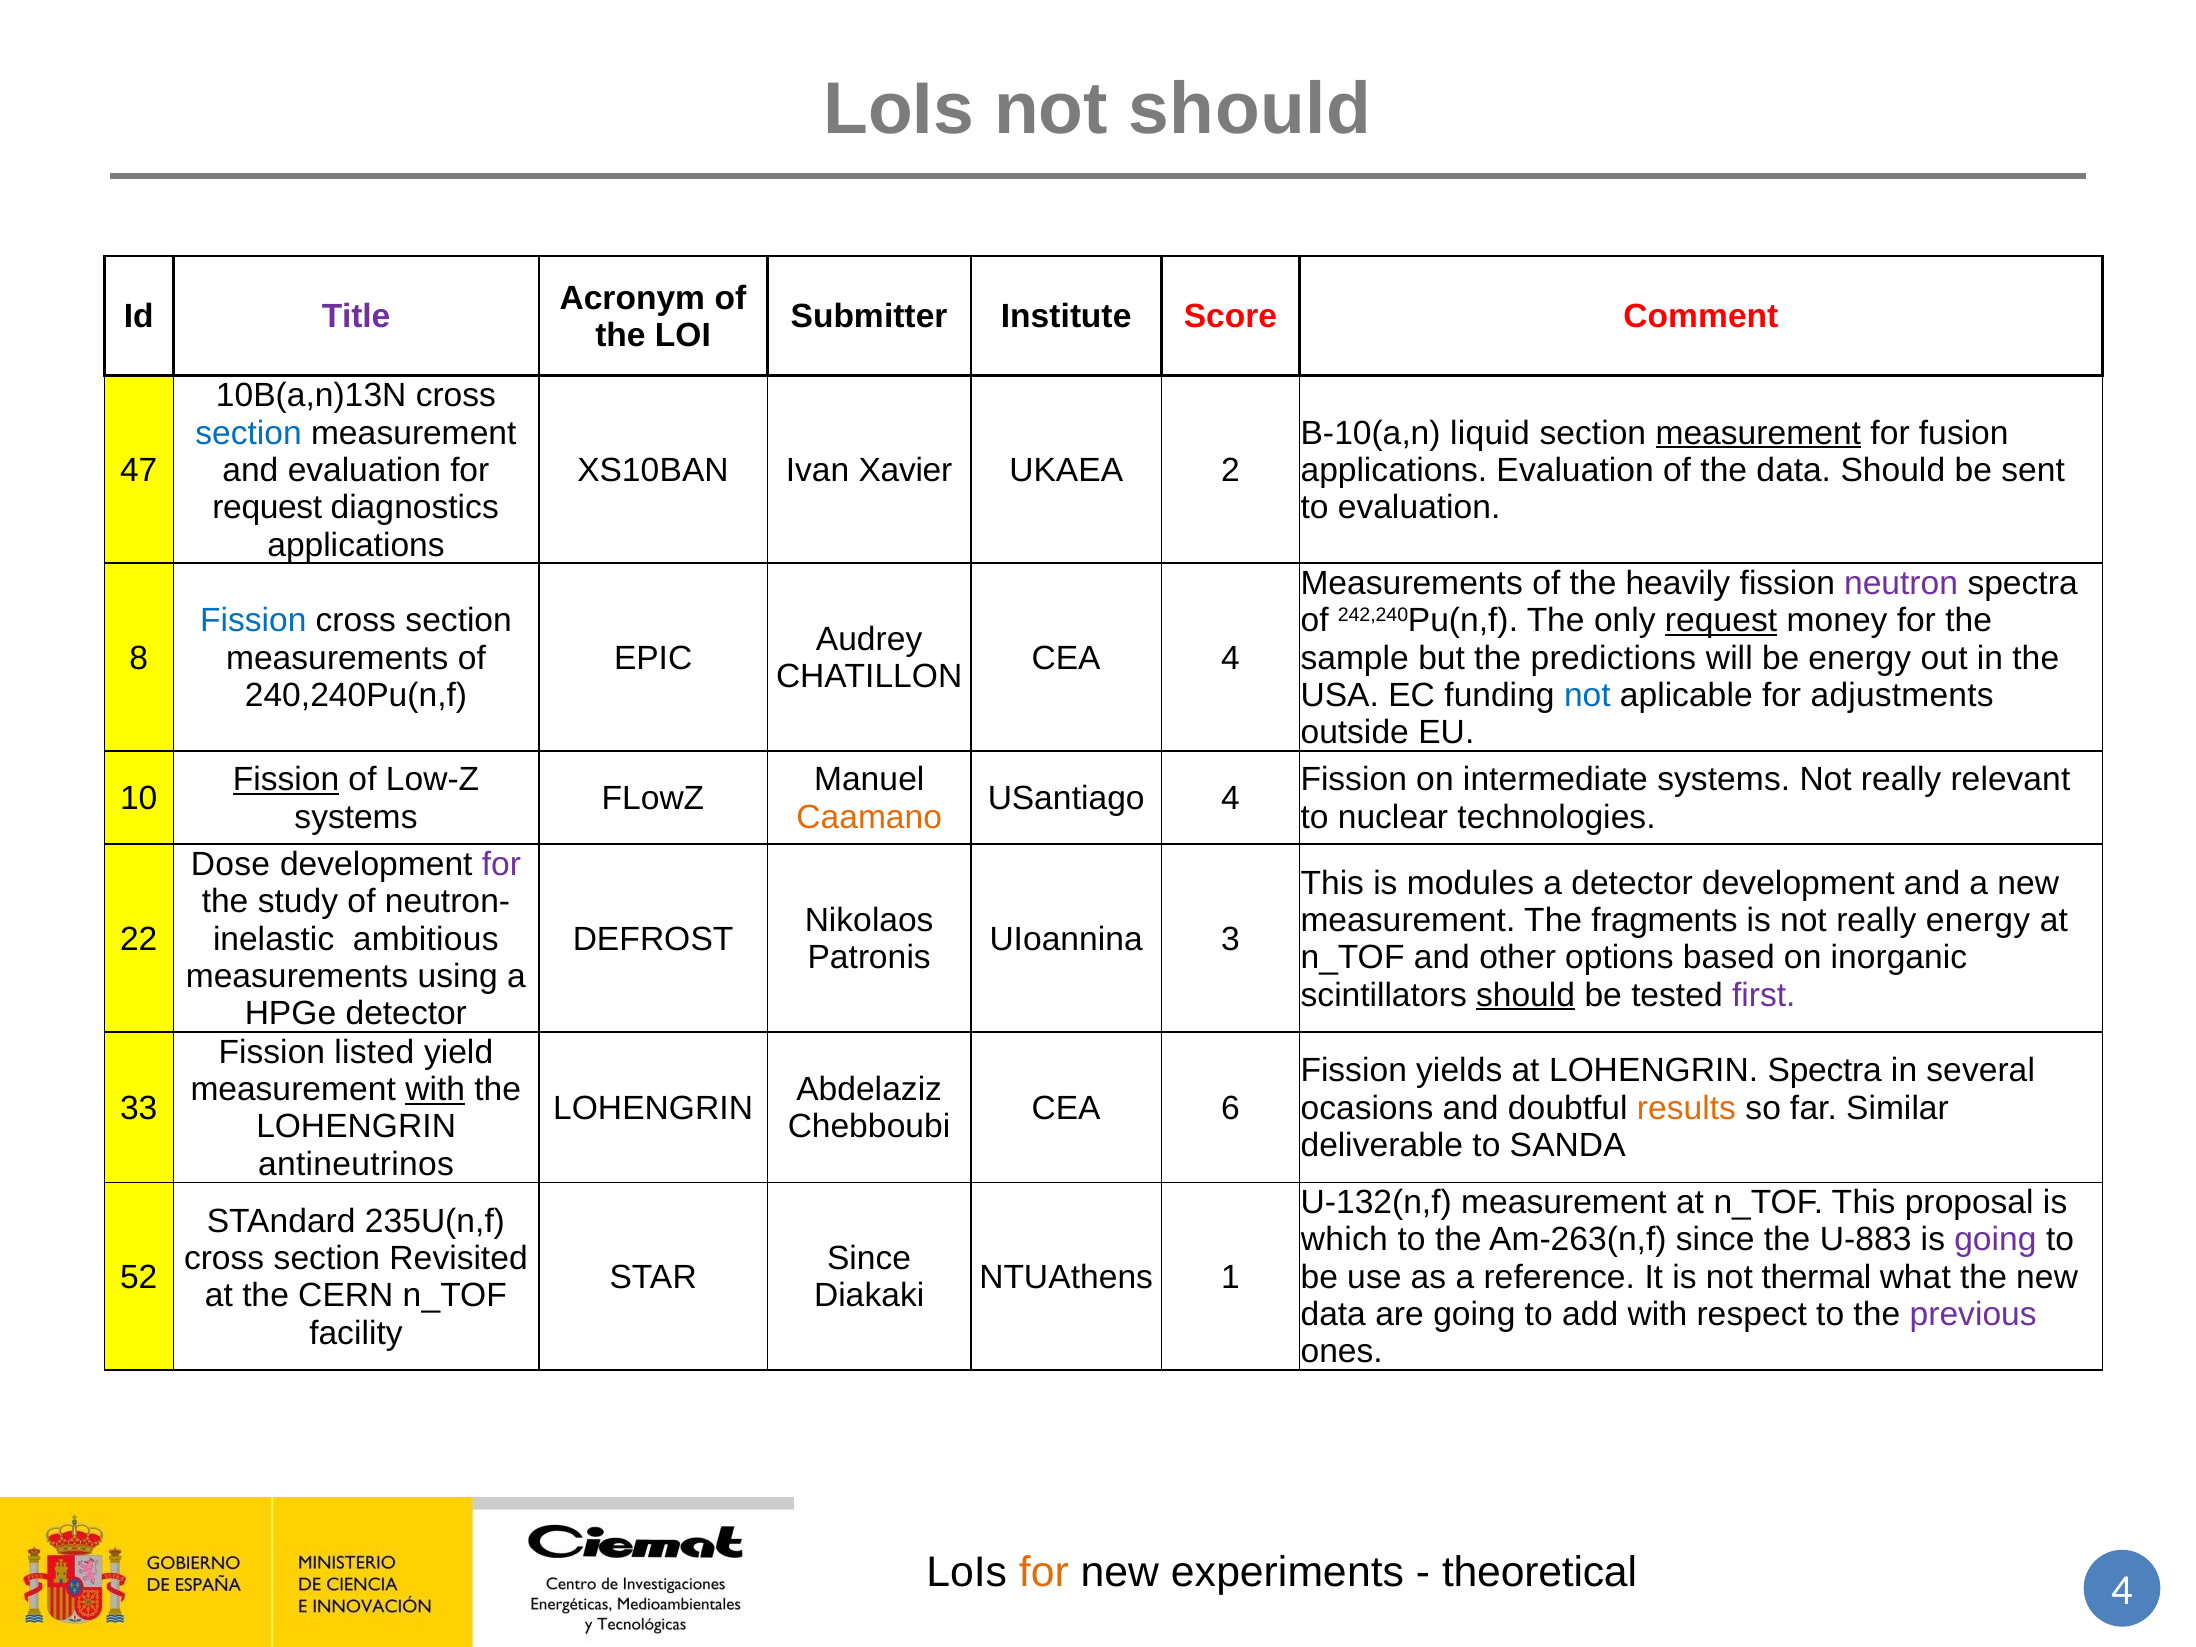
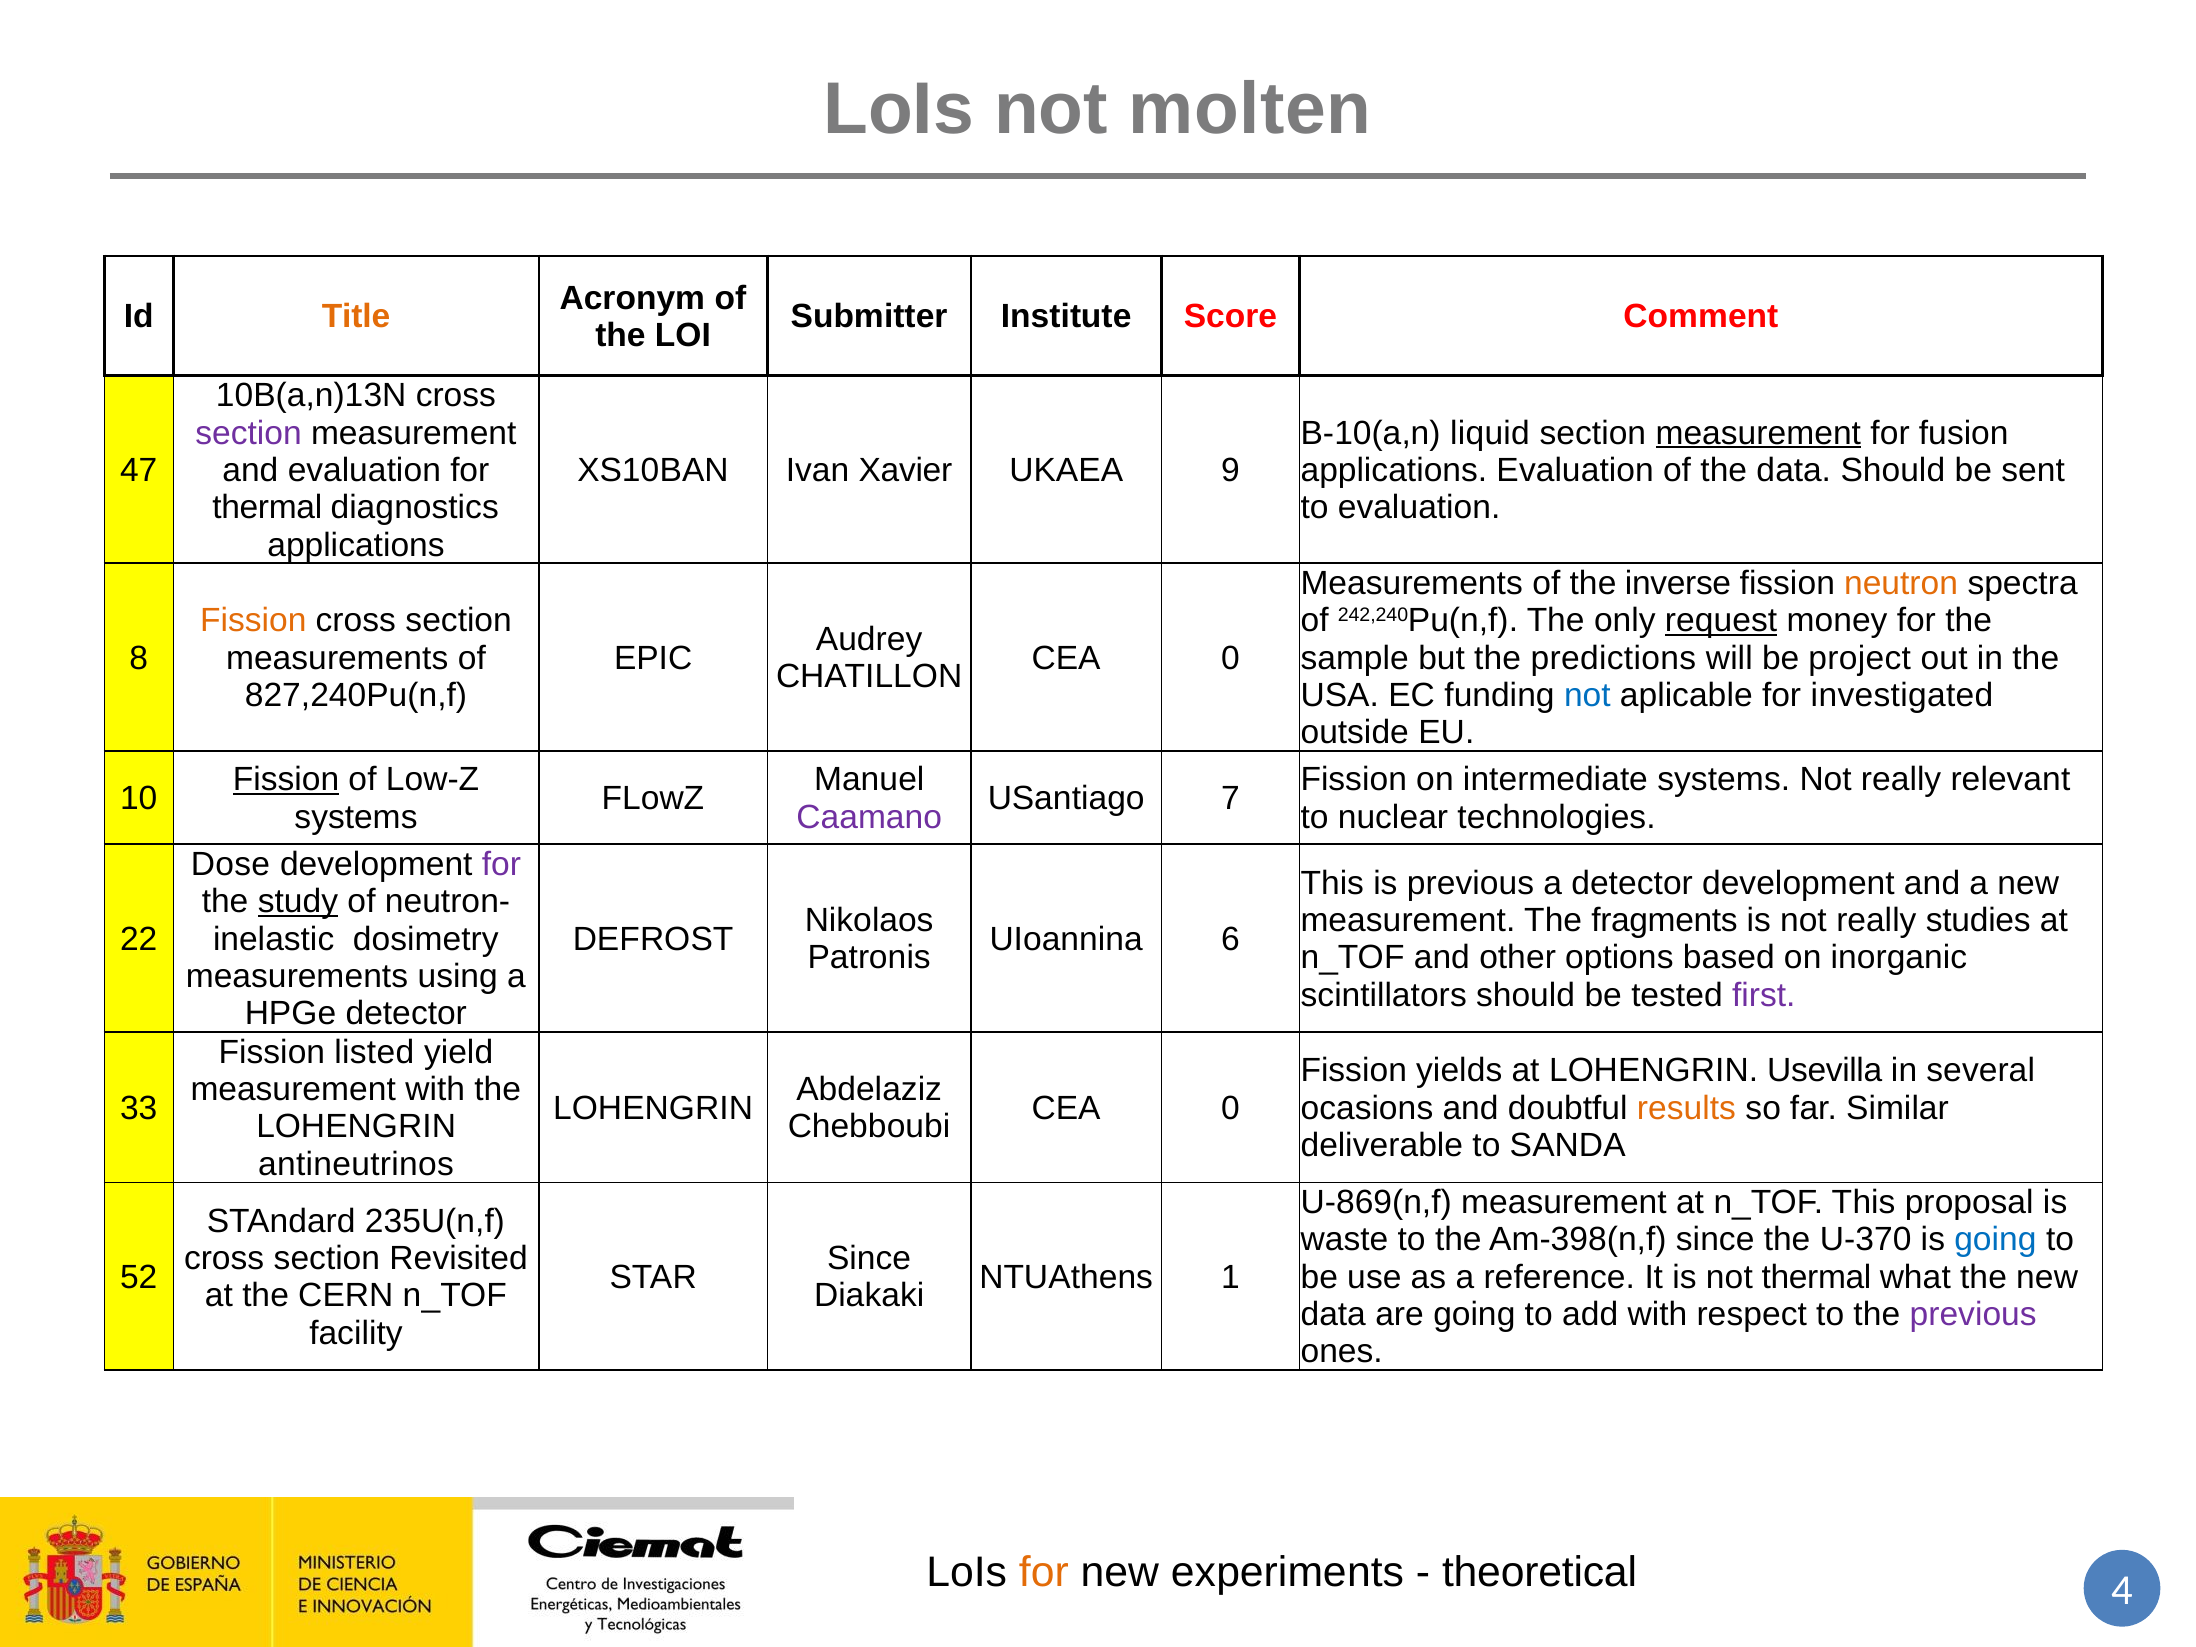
not should: should -> molten (1250, 109)
Title colour: purple -> orange (356, 317)
section colour: blue -> purple (248, 433)
2: 2 -> 9 (1231, 470)
request: request -> thermal (267, 508)
heavily: heavily -> inverse (1678, 583)
neutron colour: purple -> orange (1901, 583)
Fission colour: blue -> orange (253, 621)
4: 4 -> 0 (1231, 658)
be energy: energy -> project (1860, 658)
240,240Pu(n,f: 240,240Pu(n,f -> 827,240Pu(n,f (356, 695)
adjustments: adjustments -> investigated (1902, 695)
USantiago 4: 4 -> 7 (1231, 799)
Caamano colour: orange -> purple (869, 817)
is modules: modules -> previous (1471, 883)
study underline: none -> present (298, 902)
really energy: energy -> studies (1978, 920)
ambitious: ambitious -> dosimetry (426, 939)
3: 3 -> 6 (1231, 939)
should underline: present -> none (1526, 995)
LOHENGRIN Spectra: Spectra -> Usevilla (1825, 1071)
with underline: present -> none (435, 1089)
6: 6 -> 0 (1231, 1108)
U-132(n,f: U-132(n,f -> U-869(n,f (1376, 1203)
which: which -> waste (1344, 1240)
Am-263(n,f: Am-263(n,f -> Am-398(n,f (1578, 1240)
U-883: U-883 -> U-370 (1866, 1240)
going colour: purple -> blue (1995, 1240)
